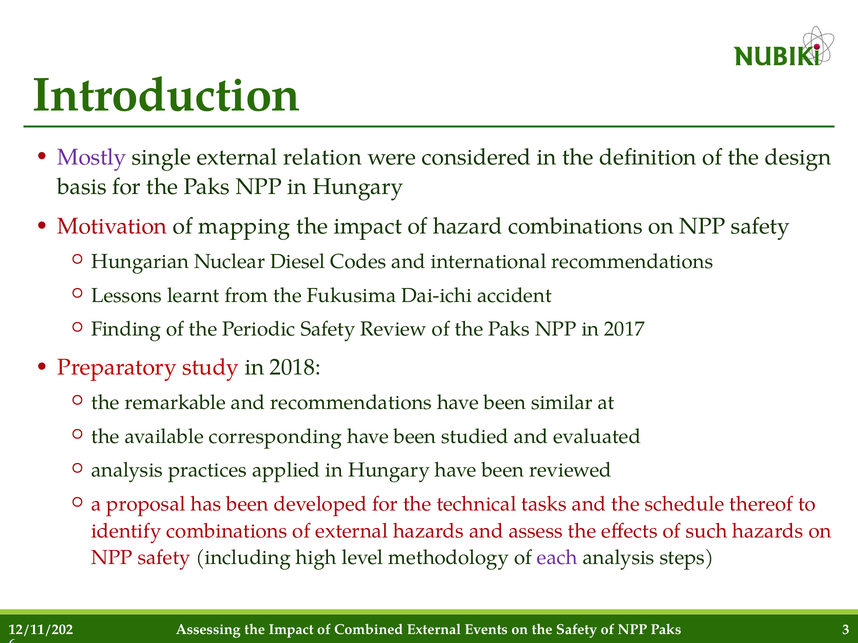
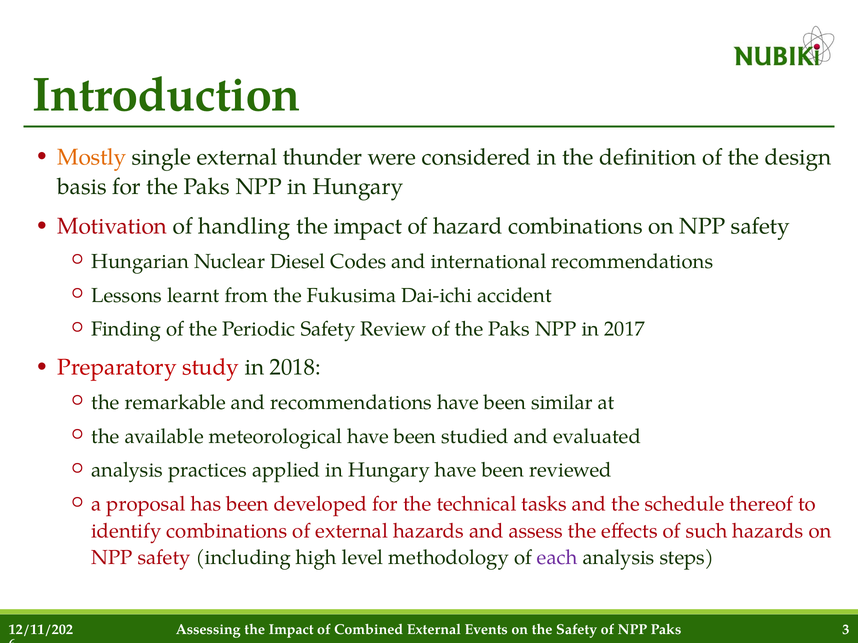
Mostly colour: purple -> orange (92, 157)
relation: relation -> thunder (323, 157)
mapping: mapping -> handling (244, 227)
corresponding: corresponding -> meteorological (275, 437)
